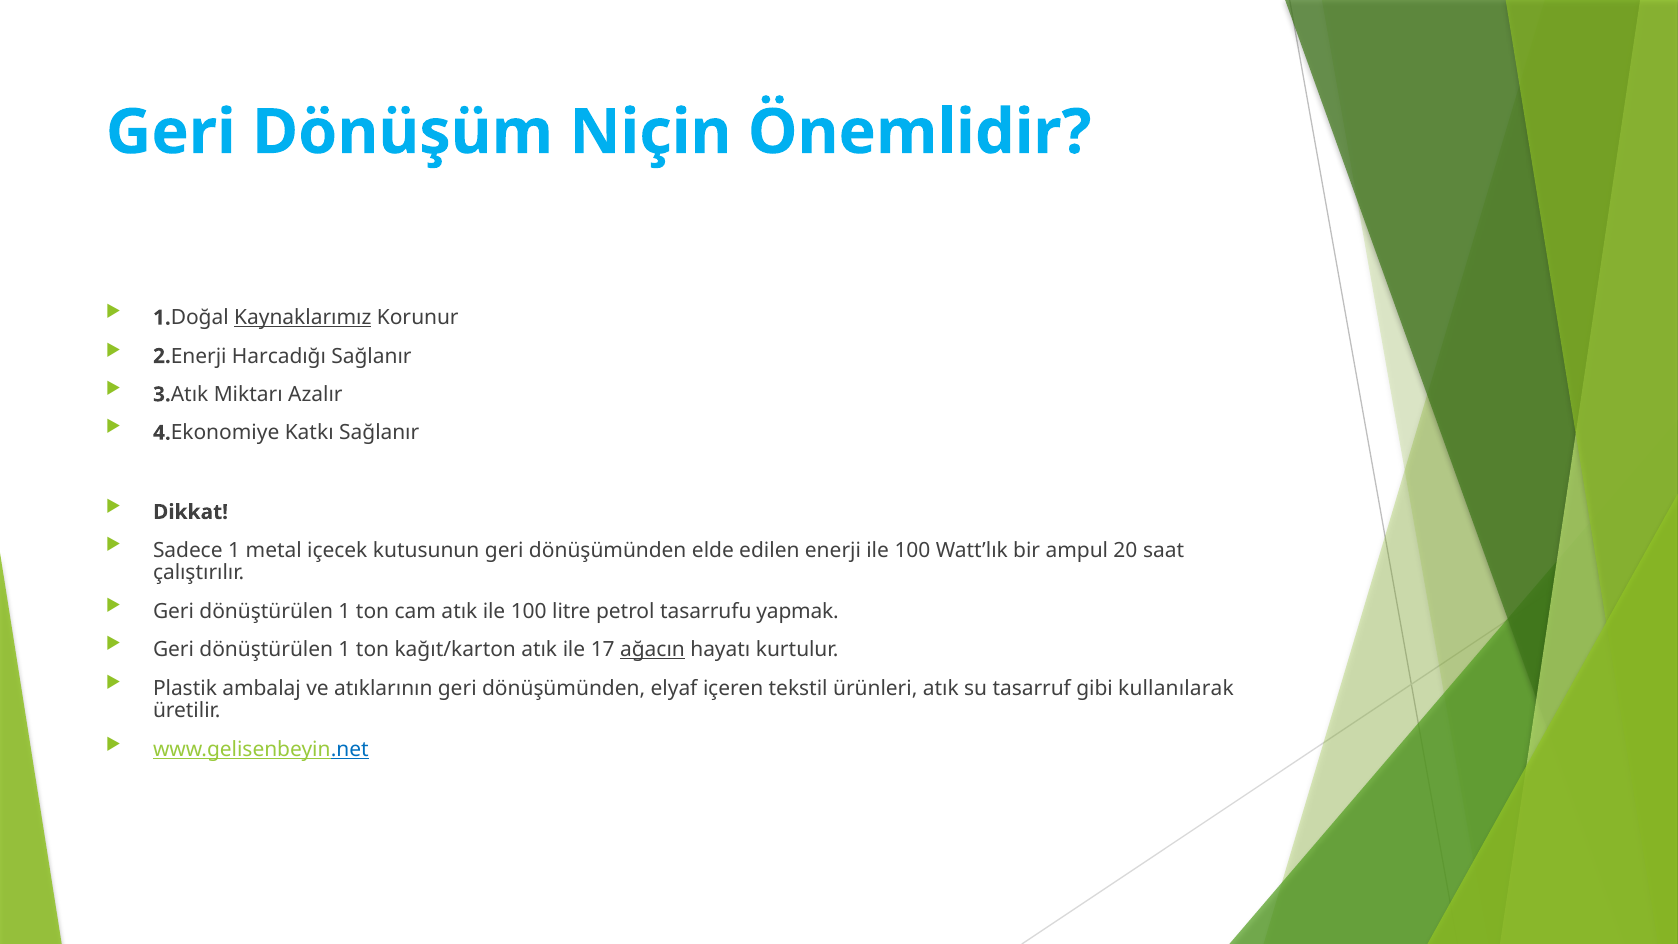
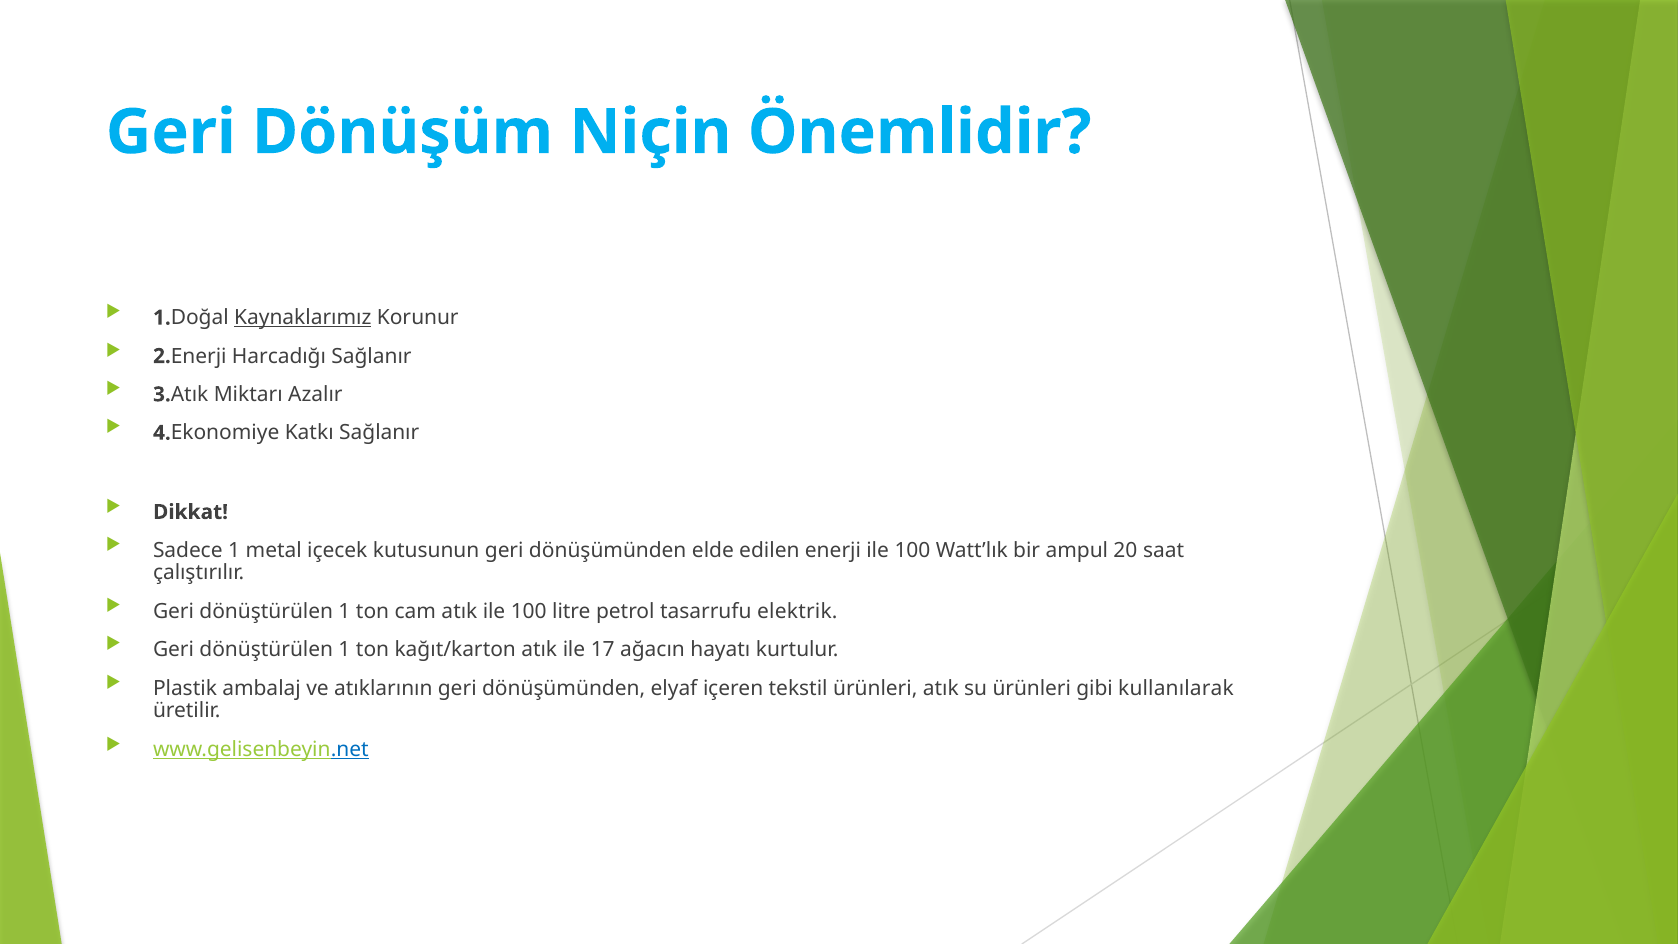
yapmak: yapmak -> elektrik (797, 611)
ağacın underline: present -> none (652, 650)
su tasarruf: tasarruf -> ürünleri (1032, 688)
